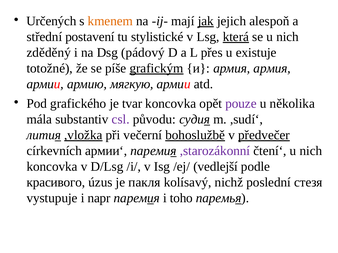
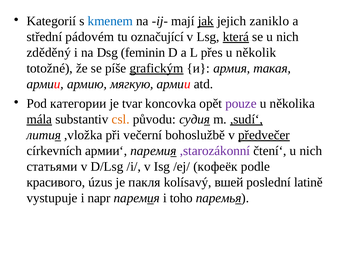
Určených: Určených -> Kategorií (51, 21)
kmenem colour: orange -> blue (110, 21)
alespoň: alespoň -> zaniklo (269, 21)
postavení: postavení -> pádovém (90, 37)
stylistické: stylistické -> označující (157, 37)
pádový: pádový -> feminin (143, 53)
existuje: existuje -> několik (256, 53)
армия армия: армия -> такая (272, 69)
grafického: grafického -> категории (78, 104)
mála underline: none -> present (39, 120)
csl colour: purple -> orange (121, 120)
,sudí‘ underline: none -> present (246, 120)
,vložka underline: present -> none (83, 135)
bohoslužbě underline: present -> none (195, 135)
koncovka: koncovka -> статьями (52, 167)
vedlejší: vedlejší -> кофеёк (215, 167)
nichž: nichž -> вшей (229, 183)
стезя: стезя -> latině (308, 183)
